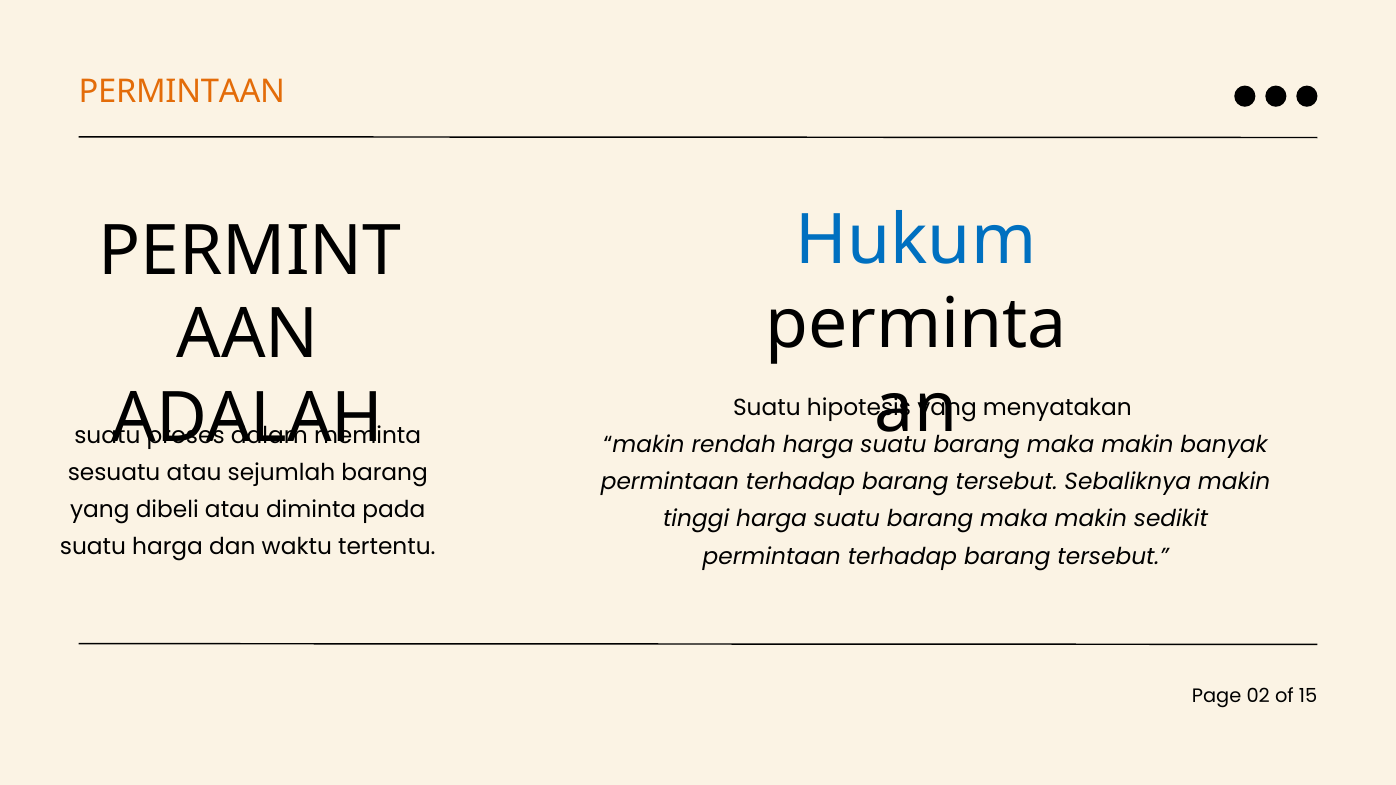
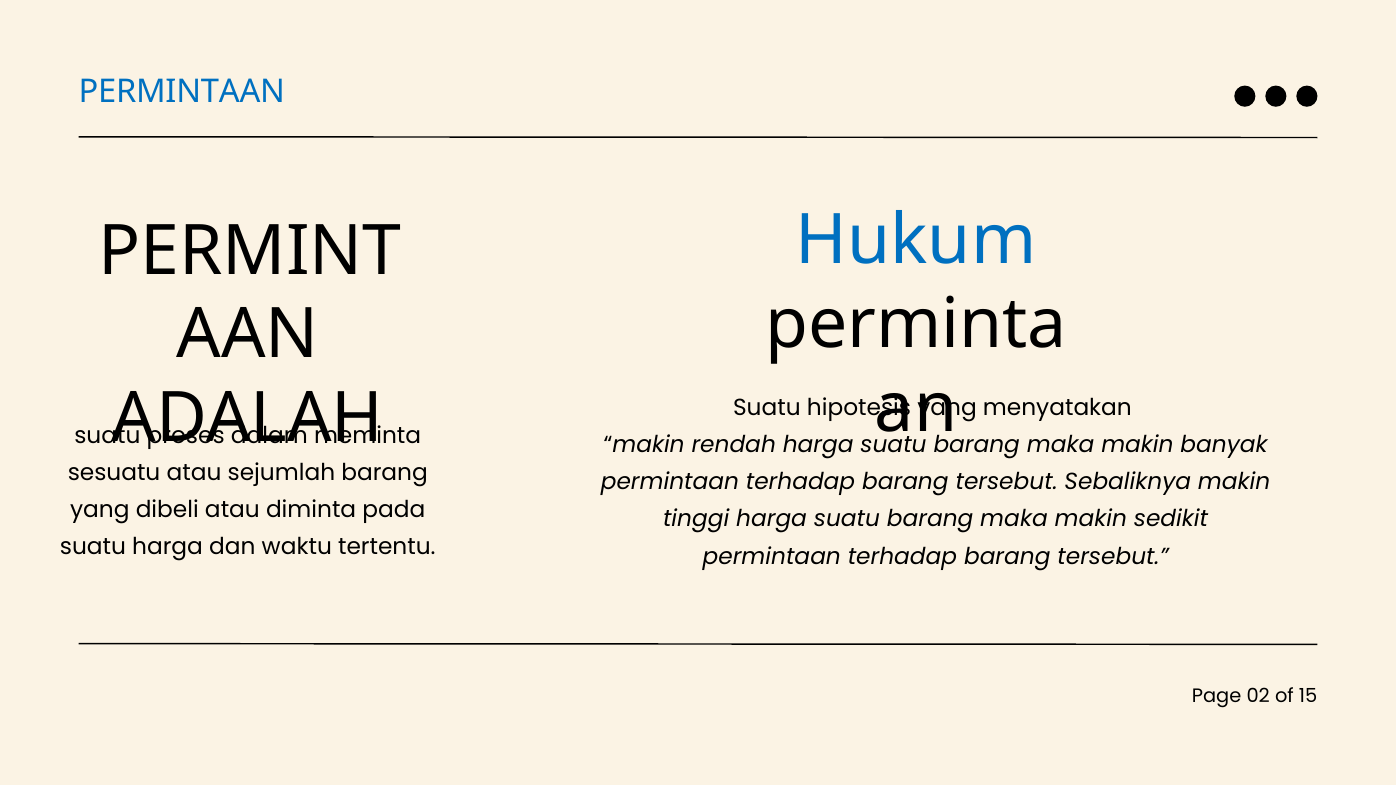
PERMINTAAN colour: orange -> blue (182, 92)
